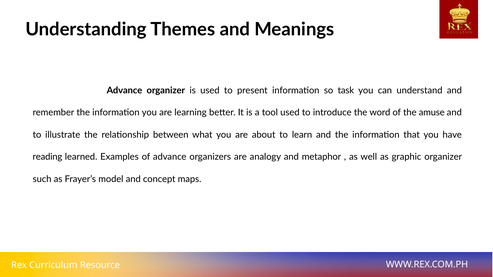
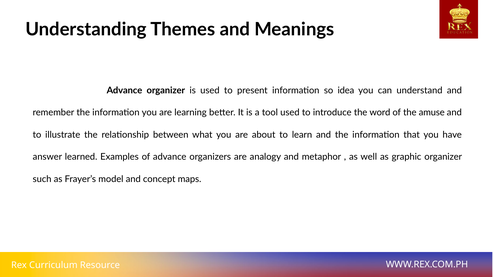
task: task -> idea (346, 90)
reading: reading -> answer (47, 157)
